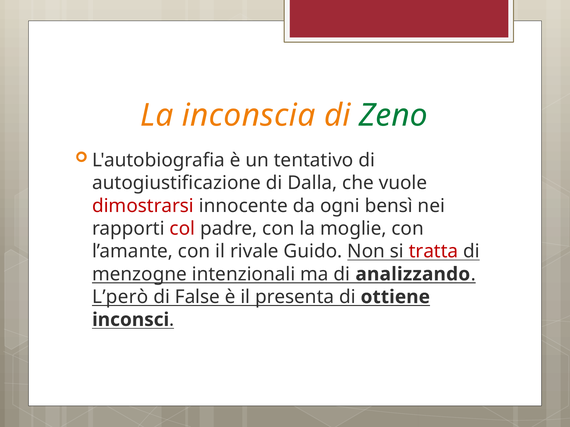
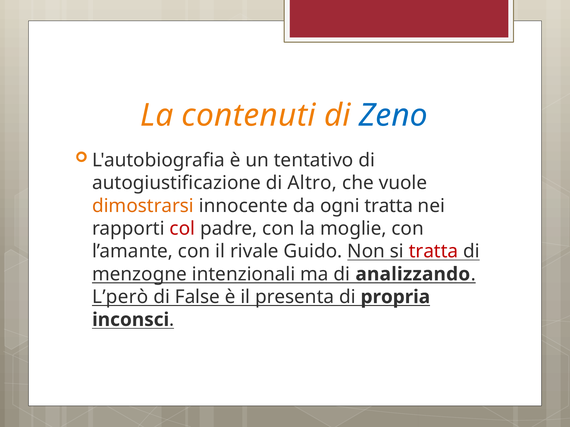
inconscia: inconscia -> contenuti (249, 116)
Zeno colour: green -> blue (393, 116)
Dalla: Dalla -> Altro (312, 183)
dimostrarsi colour: red -> orange (143, 206)
ogni bensì: bensì -> tratta (389, 206)
ottiene: ottiene -> propria (395, 297)
